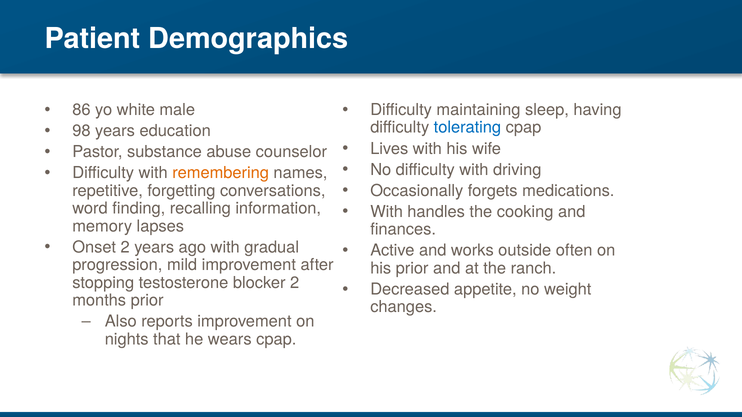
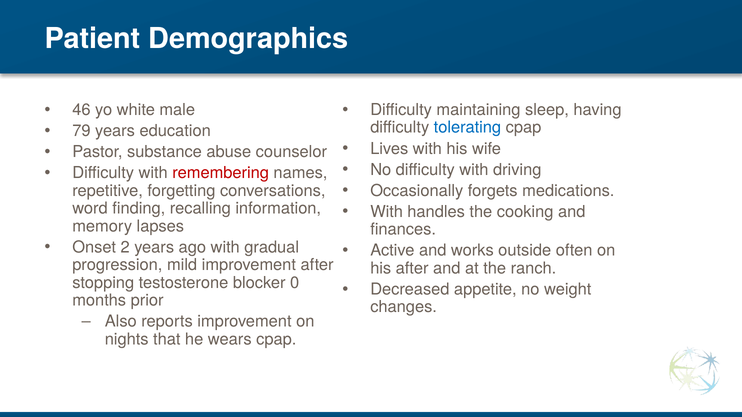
86: 86 -> 46 (81, 110)
98: 98 -> 79 (81, 131)
remembering colour: orange -> red (221, 173)
his prior: prior -> after (412, 268)
blocker 2: 2 -> 0 (295, 283)
